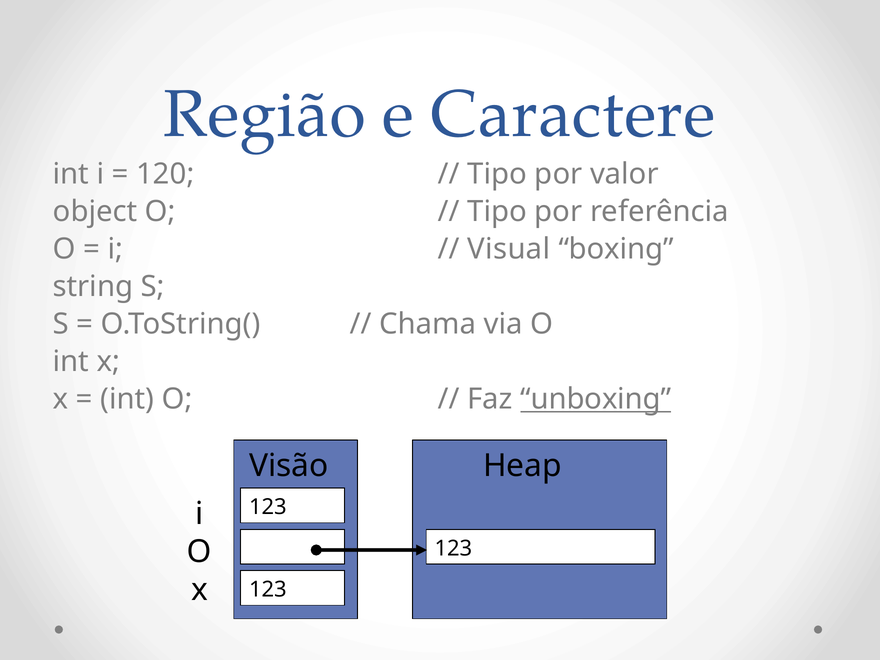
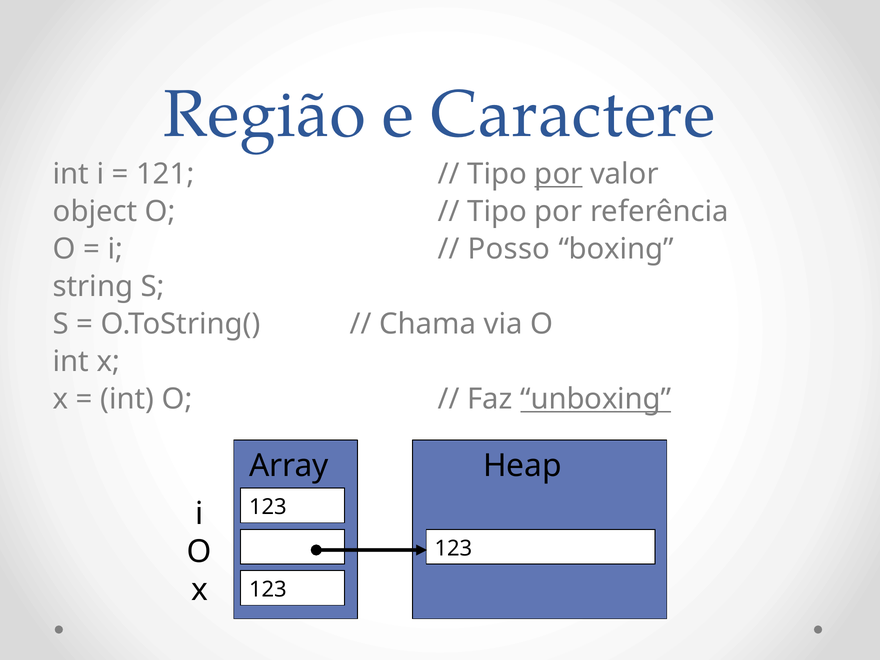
120: 120 -> 121 (165, 174)
por underline: none -> present (558, 174)
Visual: Visual -> Posso (509, 249)
Visão: Visão -> Array (289, 466)
